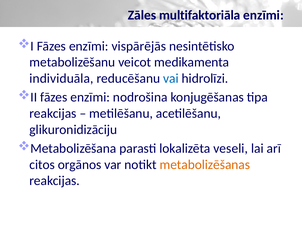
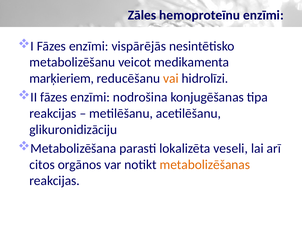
multifaktoriāla: multifaktoriāla -> hemoproteīnu (200, 15)
individuāla: individuāla -> marķieriem (62, 78)
vai colour: blue -> orange (171, 78)
